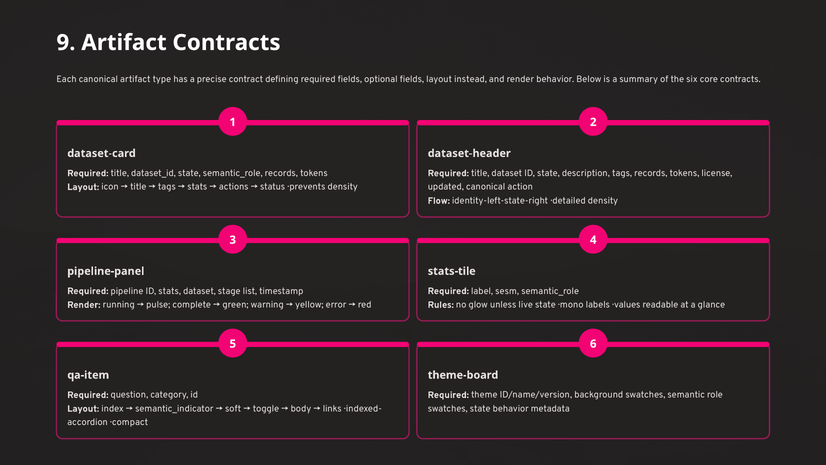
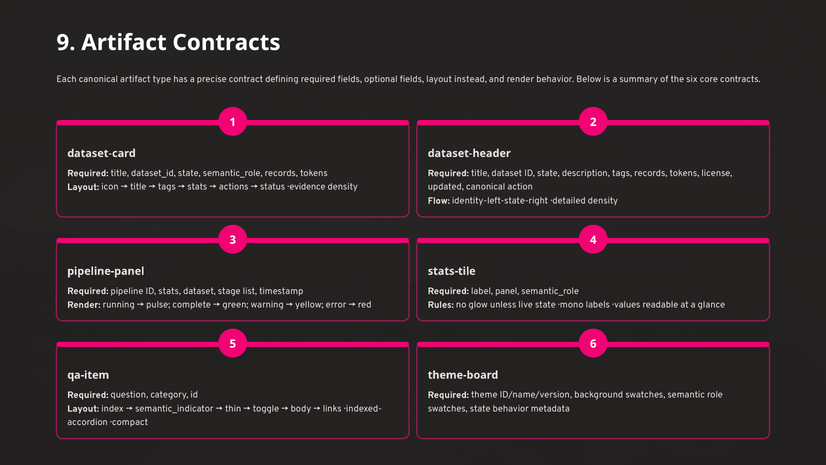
prevents: prevents -> evidence (307, 187)
sesm: sesm -> panel (507, 291)
soft: soft -> thin (233, 408)
